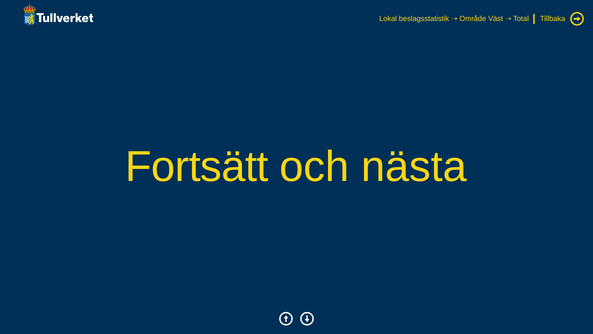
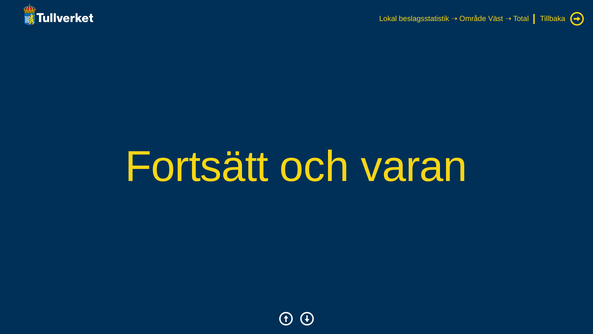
nästa: nästa -> varan (414, 167)
